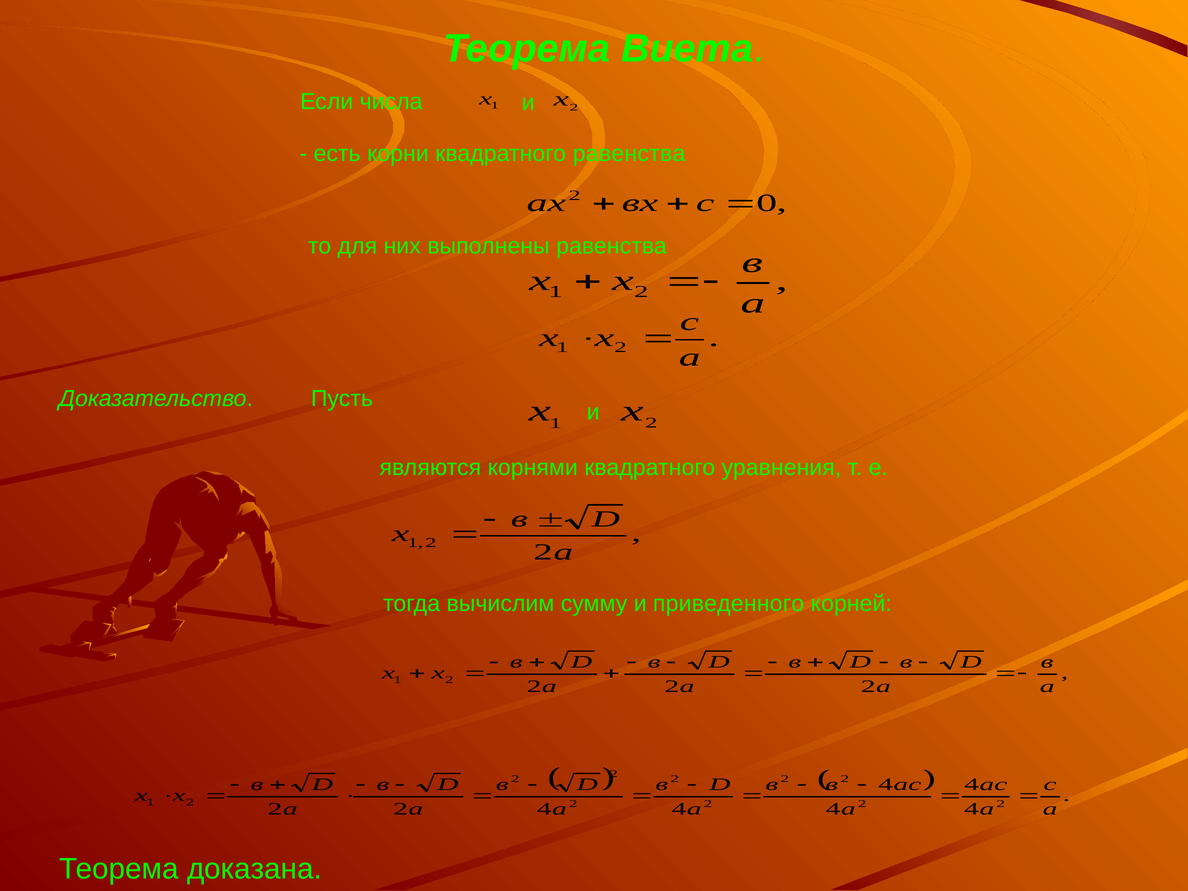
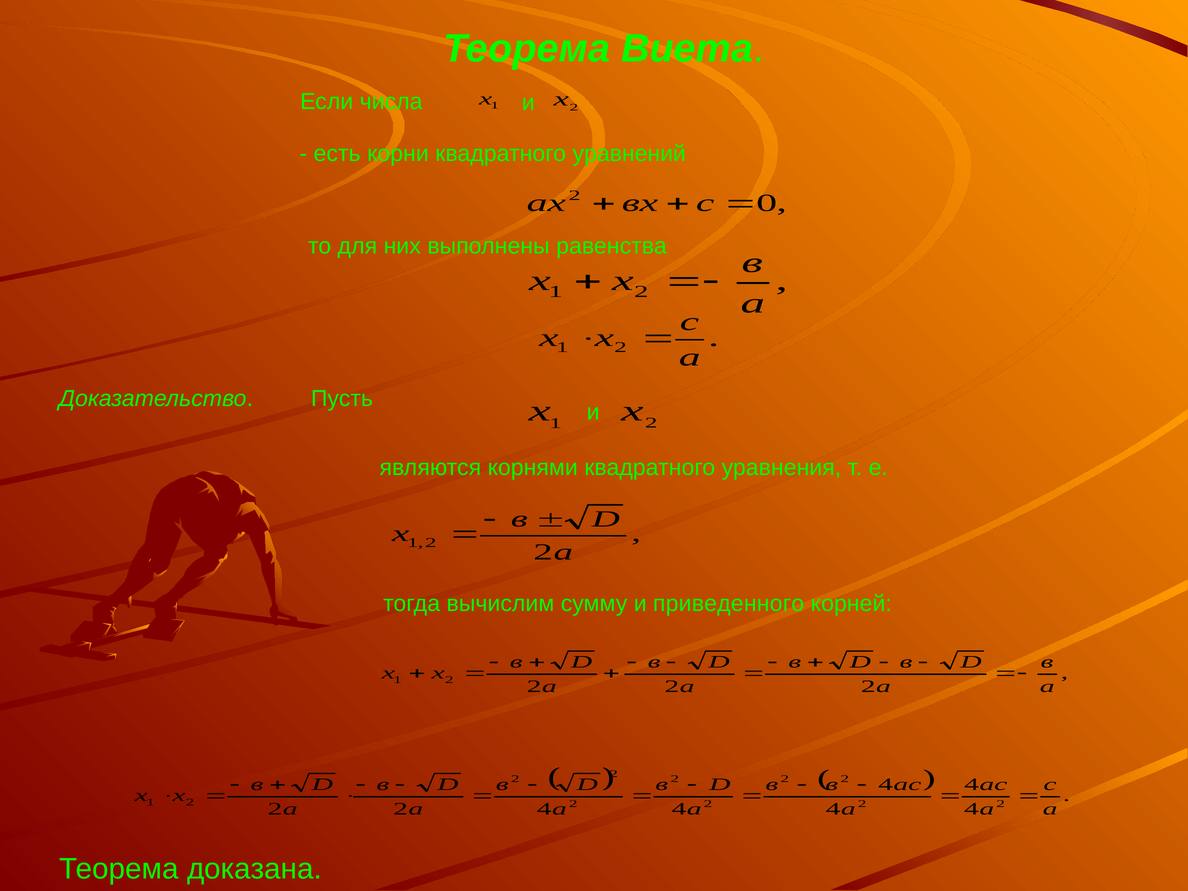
квадратного равенства: равенства -> уравнений (629, 154)
